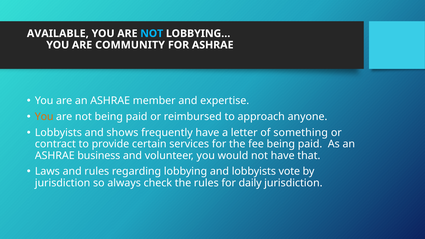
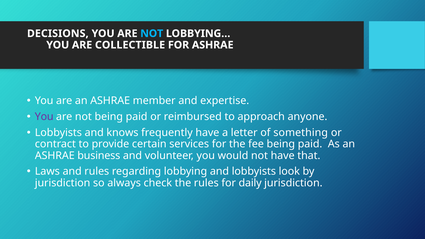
AVAILABLE: AVAILABLE -> DECISIONS (58, 34)
COMMUNITY: COMMUNITY -> COLLECTIBLE (130, 45)
You colour: orange -> purple (44, 117)
shows: shows -> knows (122, 133)
vote: vote -> look (289, 171)
